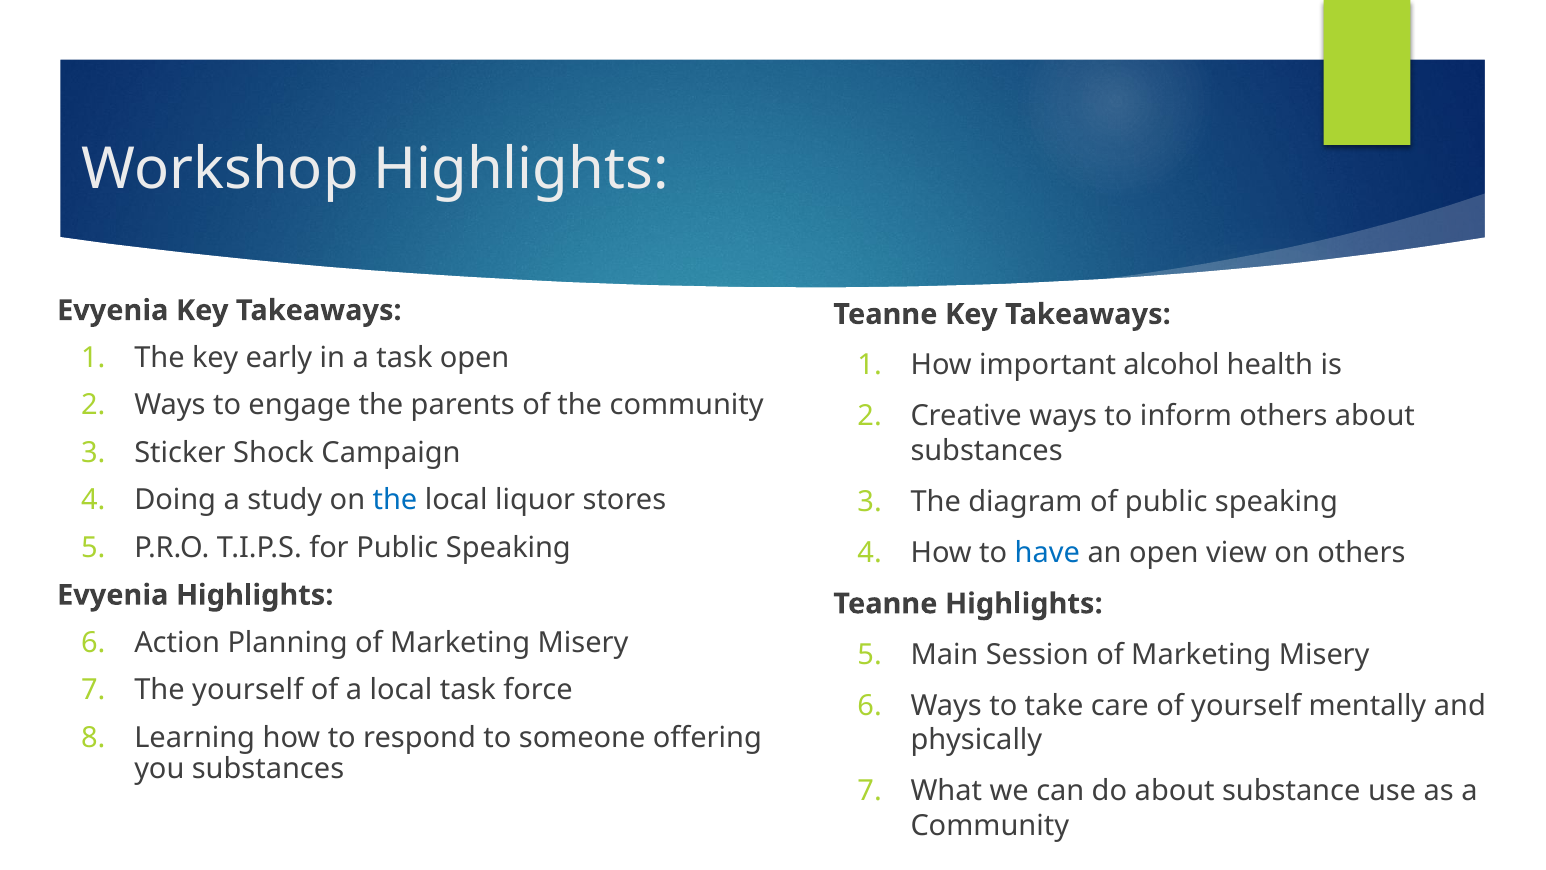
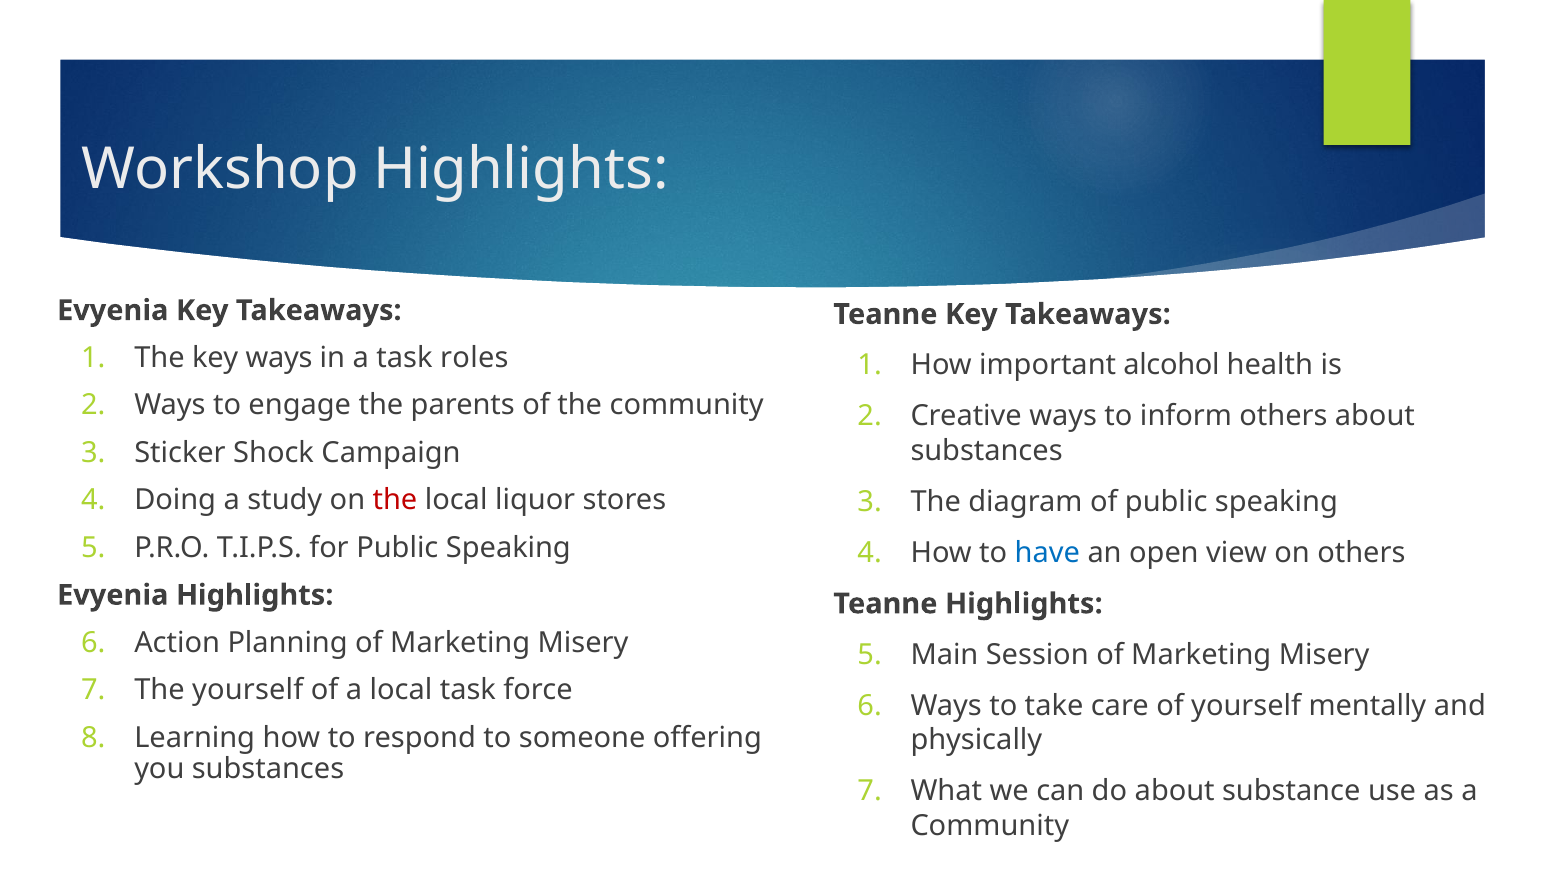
key early: early -> ways (279, 358)
task open: open -> roles (474, 358)
the colour: blue -> red (395, 500)
